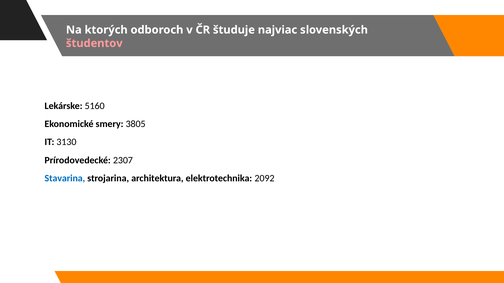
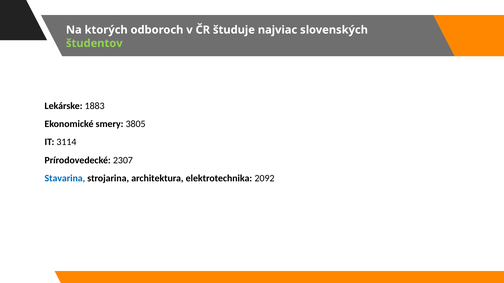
študentov colour: pink -> light green (94, 43)
5160: 5160 -> 1883 (95, 106)
3130: 3130 -> 3114 (66, 142)
